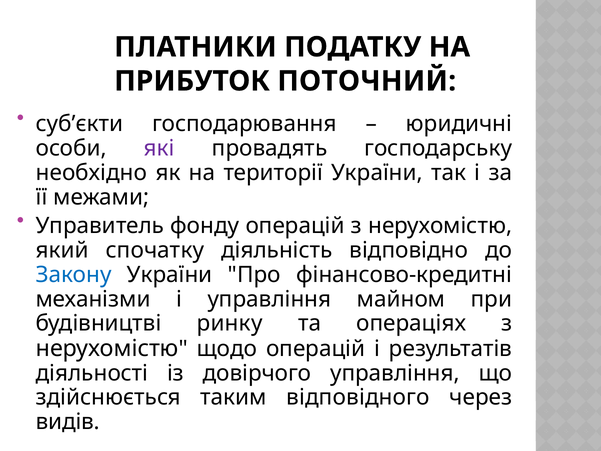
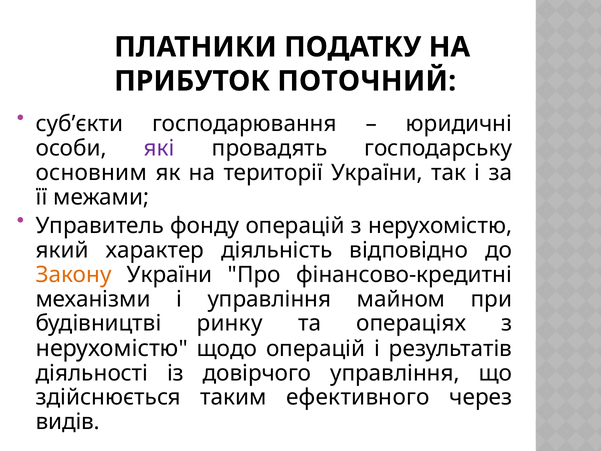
необхідно: необхідно -> основним (91, 173)
спочатку: спочатку -> характер (155, 250)
Закону colour: blue -> orange (74, 275)
відповідного: відповідного -> ефективного (358, 397)
